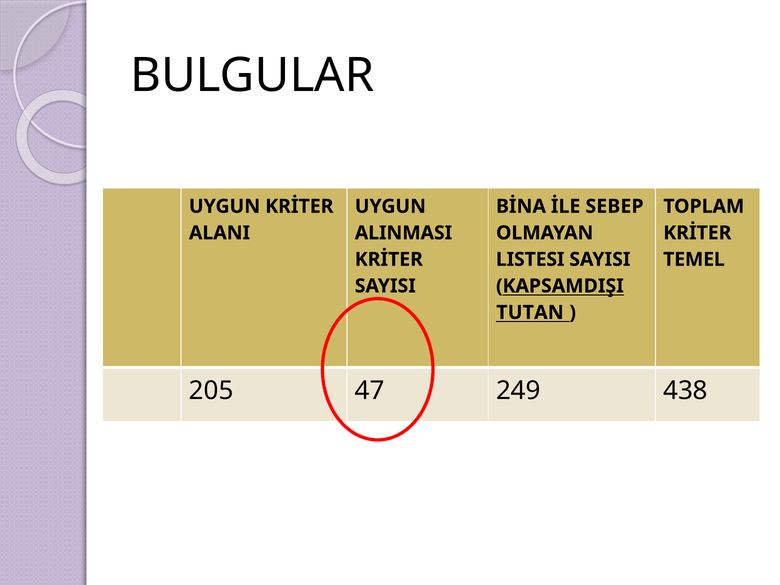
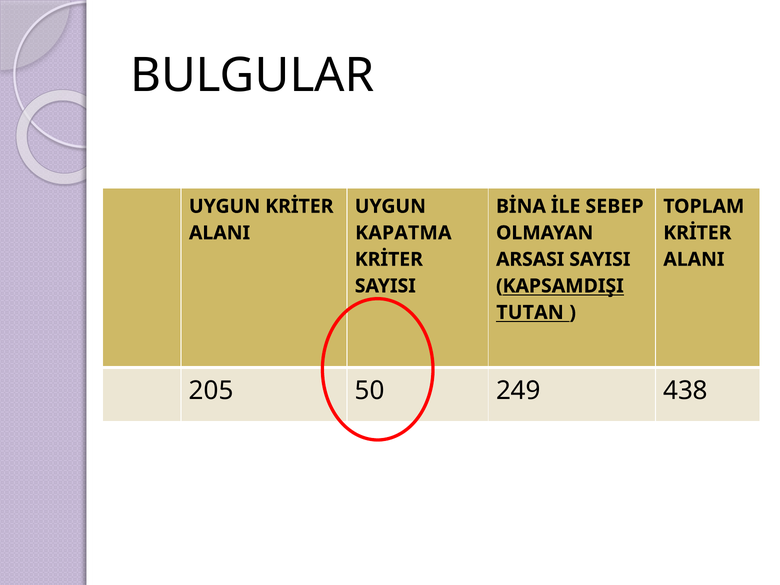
ALINMASI: ALINMASI -> KAPATMA (403, 233)
LISTESI: LISTESI -> ARSASI (530, 259)
TEMEL: TEMEL -> ALANI (694, 259)
47: 47 -> 50 (370, 391)
